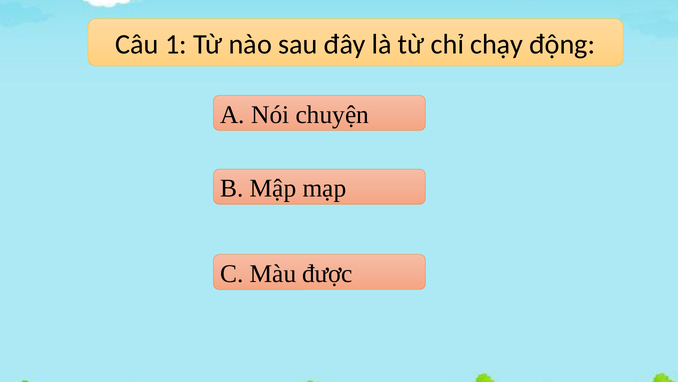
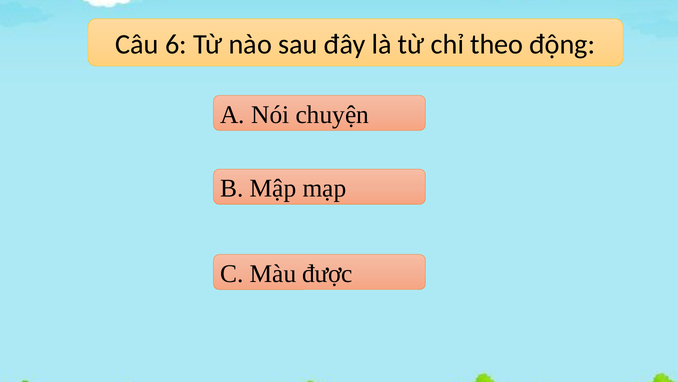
1: 1 -> 6 (176, 44)
chạy: chạy -> theo (497, 44)
